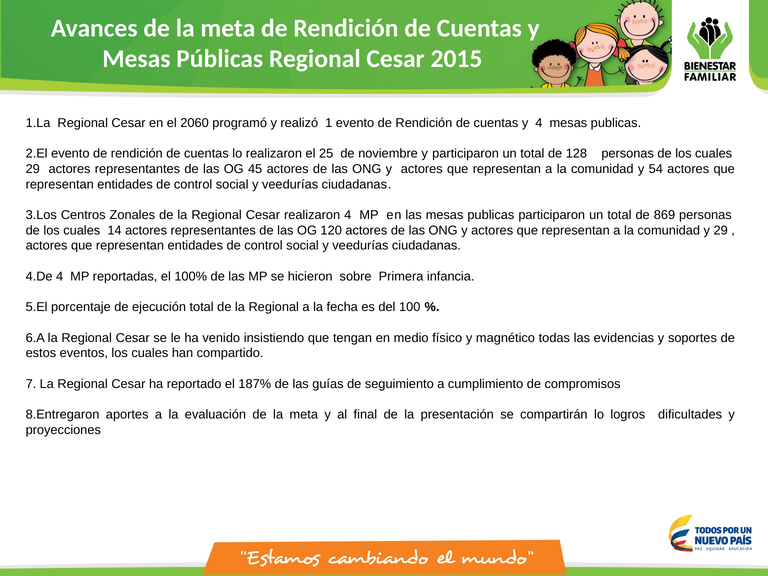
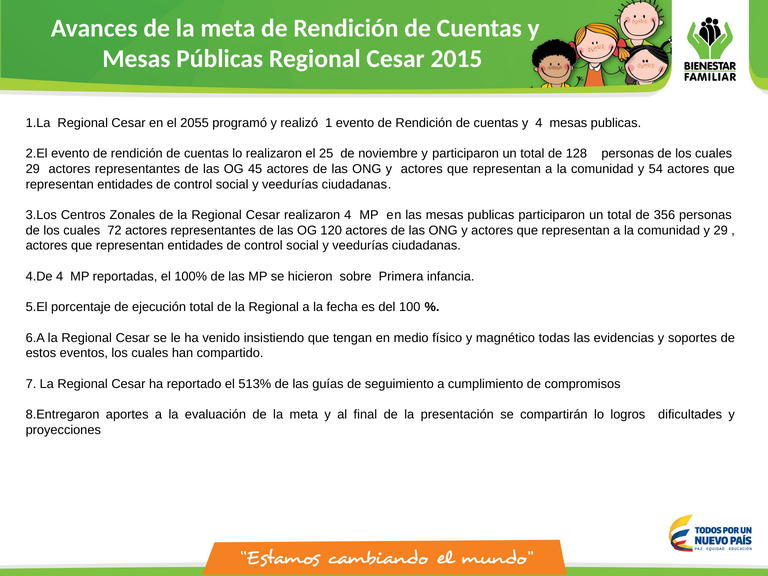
2060: 2060 -> 2055 (195, 123)
869: 869 -> 356 (664, 215)
14: 14 -> 72 (114, 230)
187%: 187% -> 513% (255, 384)
